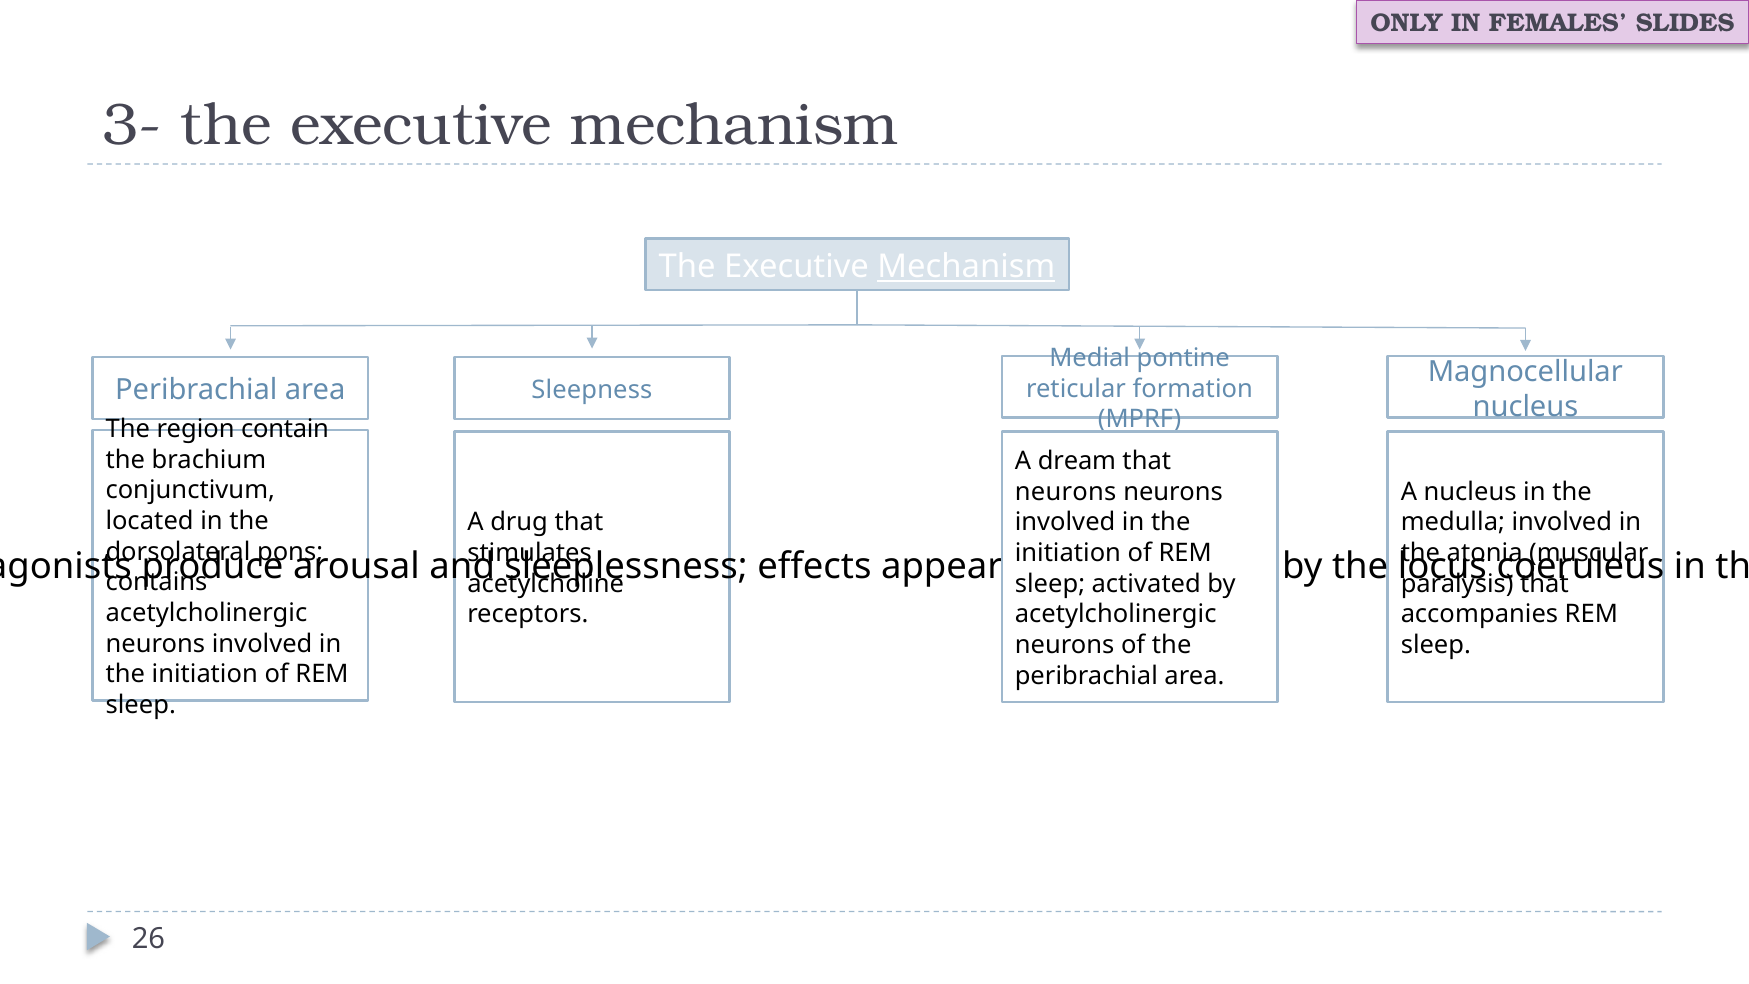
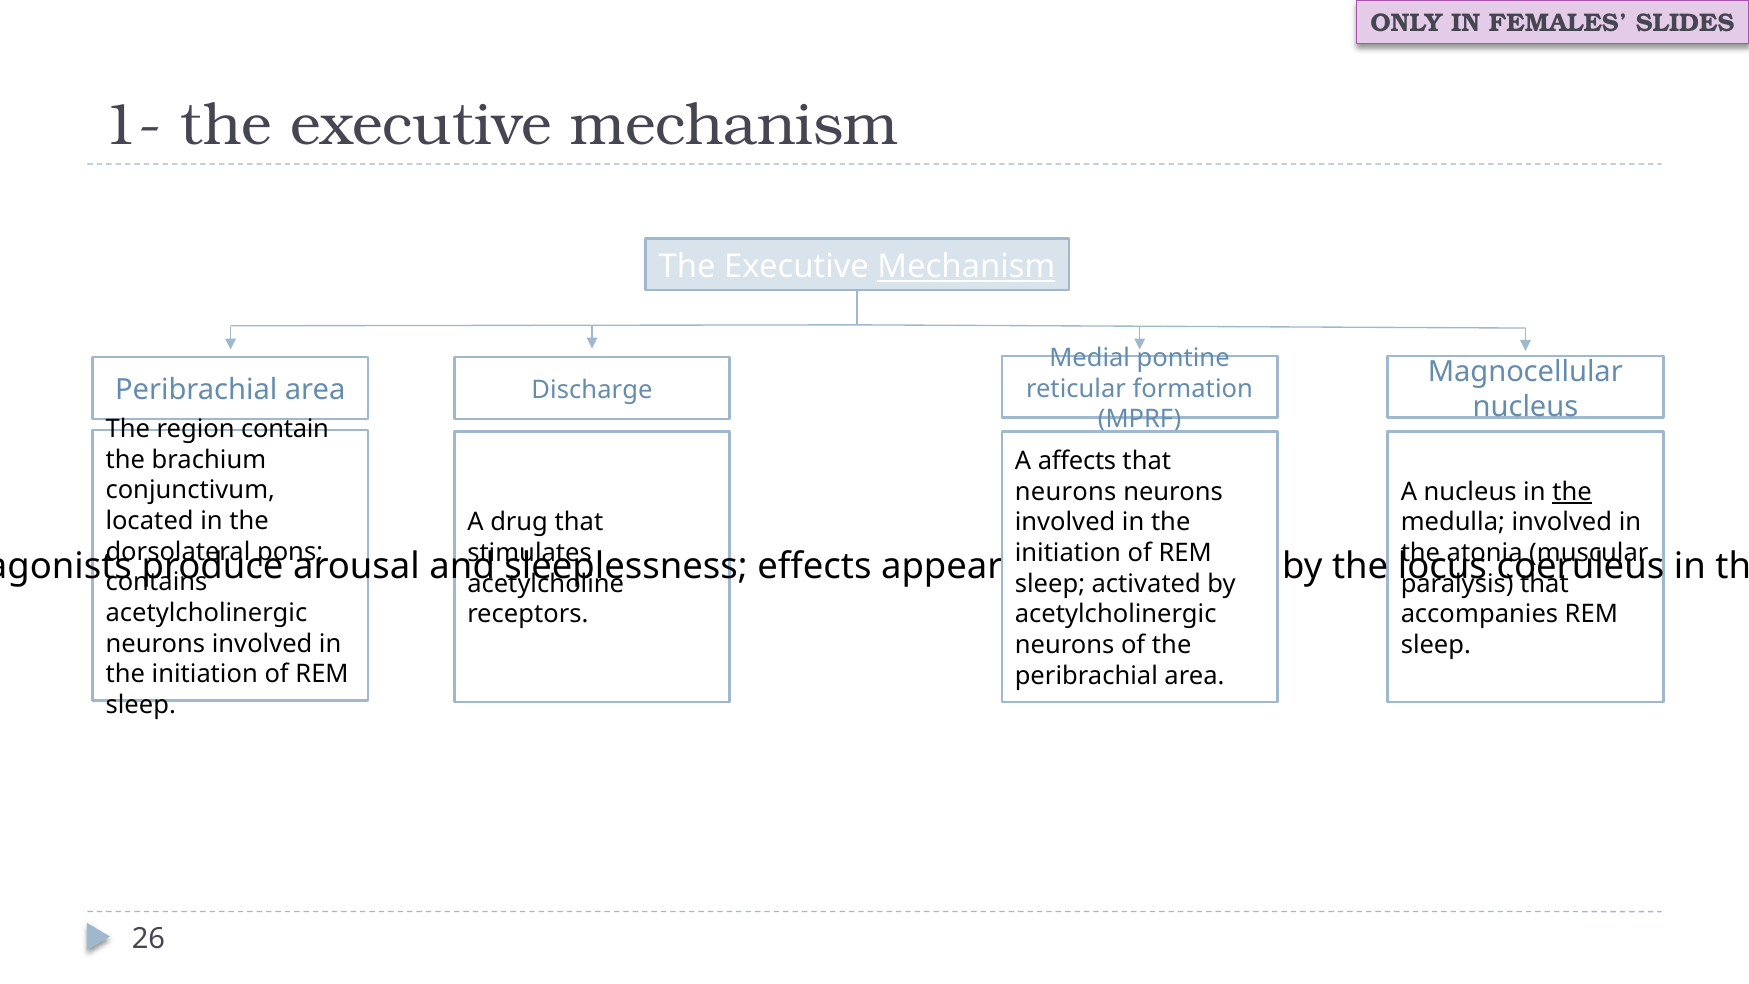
3-: 3- -> 1- (132, 126)
Sleepness: Sleepness -> Discharge (592, 390)
dream: dream -> affects (1077, 461)
the underline: none -> present (1572, 492)
